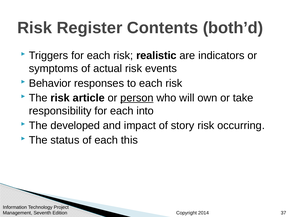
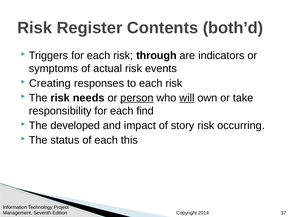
realistic: realistic -> through (156, 56)
Behavior: Behavior -> Creating (50, 83)
article: article -> needs (89, 98)
will underline: none -> present (187, 98)
into: into -> find (145, 111)
